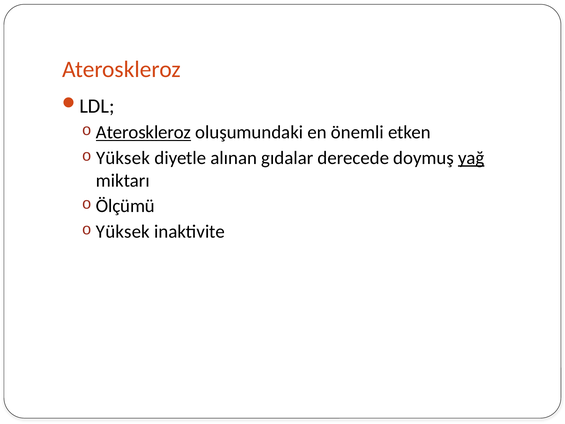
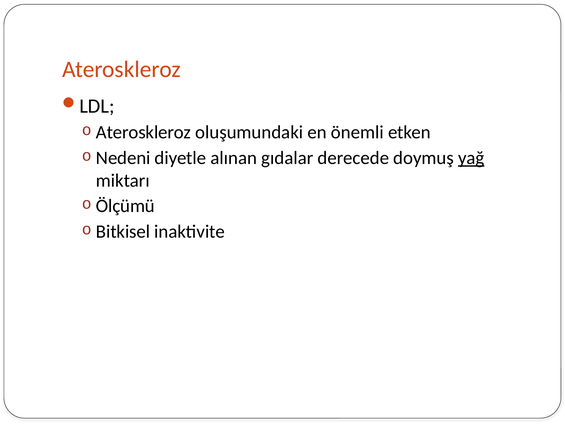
Ateroskleroz underline: present -> none (144, 132)
Yüksek: Yüksek -> Nedeni (123, 158)
Yüksek: Yüksek -> Bitkisel (123, 231)
